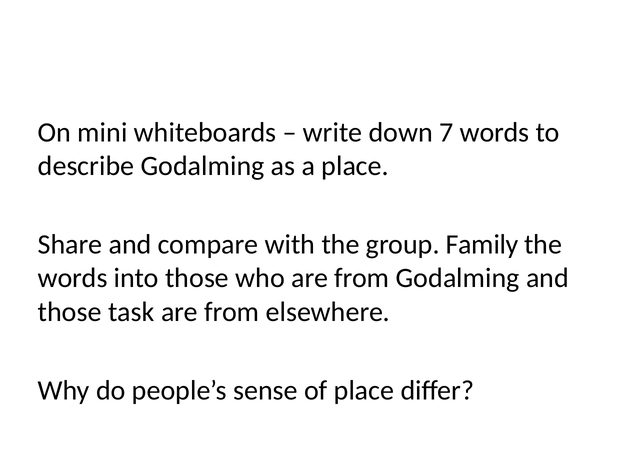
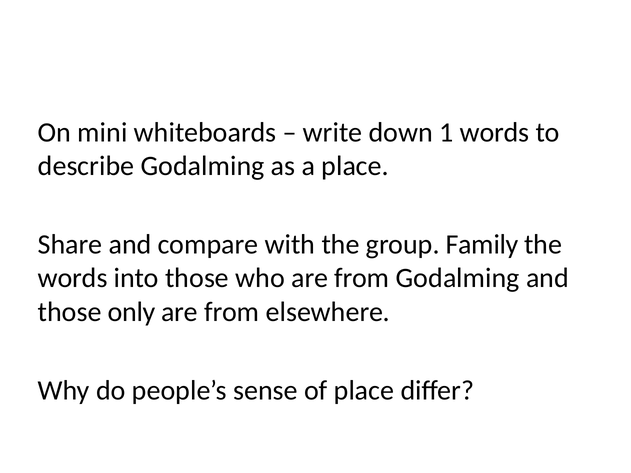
7: 7 -> 1 (446, 132)
task: task -> only (132, 312)
